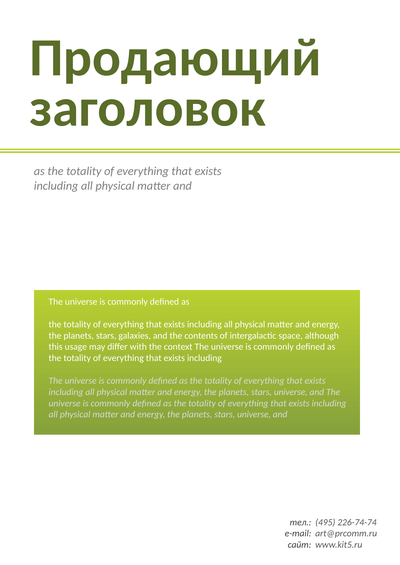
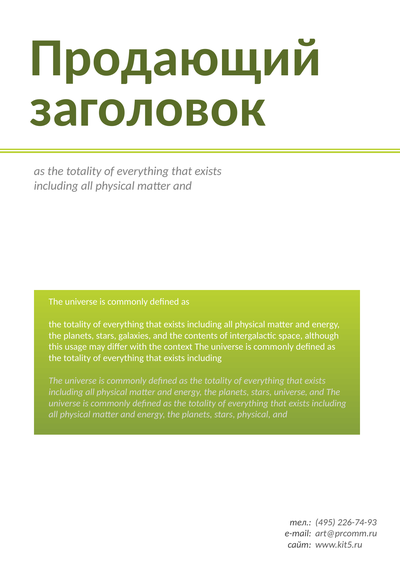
universe: universe -> physical (254, 415)
226-74-74: 226-74-74 -> 226-74-93 (357, 523)
